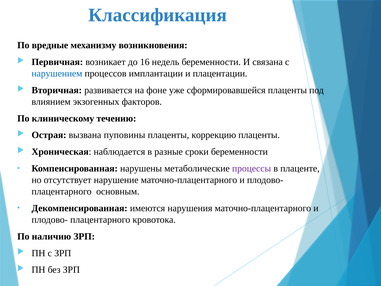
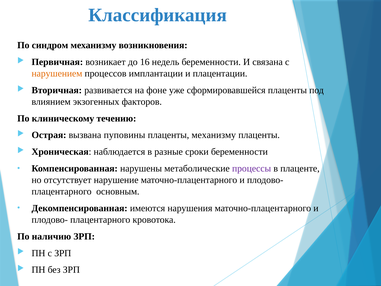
вредные: вредные -> синдром (50, 45)
нарушением colour: blue -> orange (57, 73)
плаценты коррекцию: коррекцию -> механизму (214, 135)
